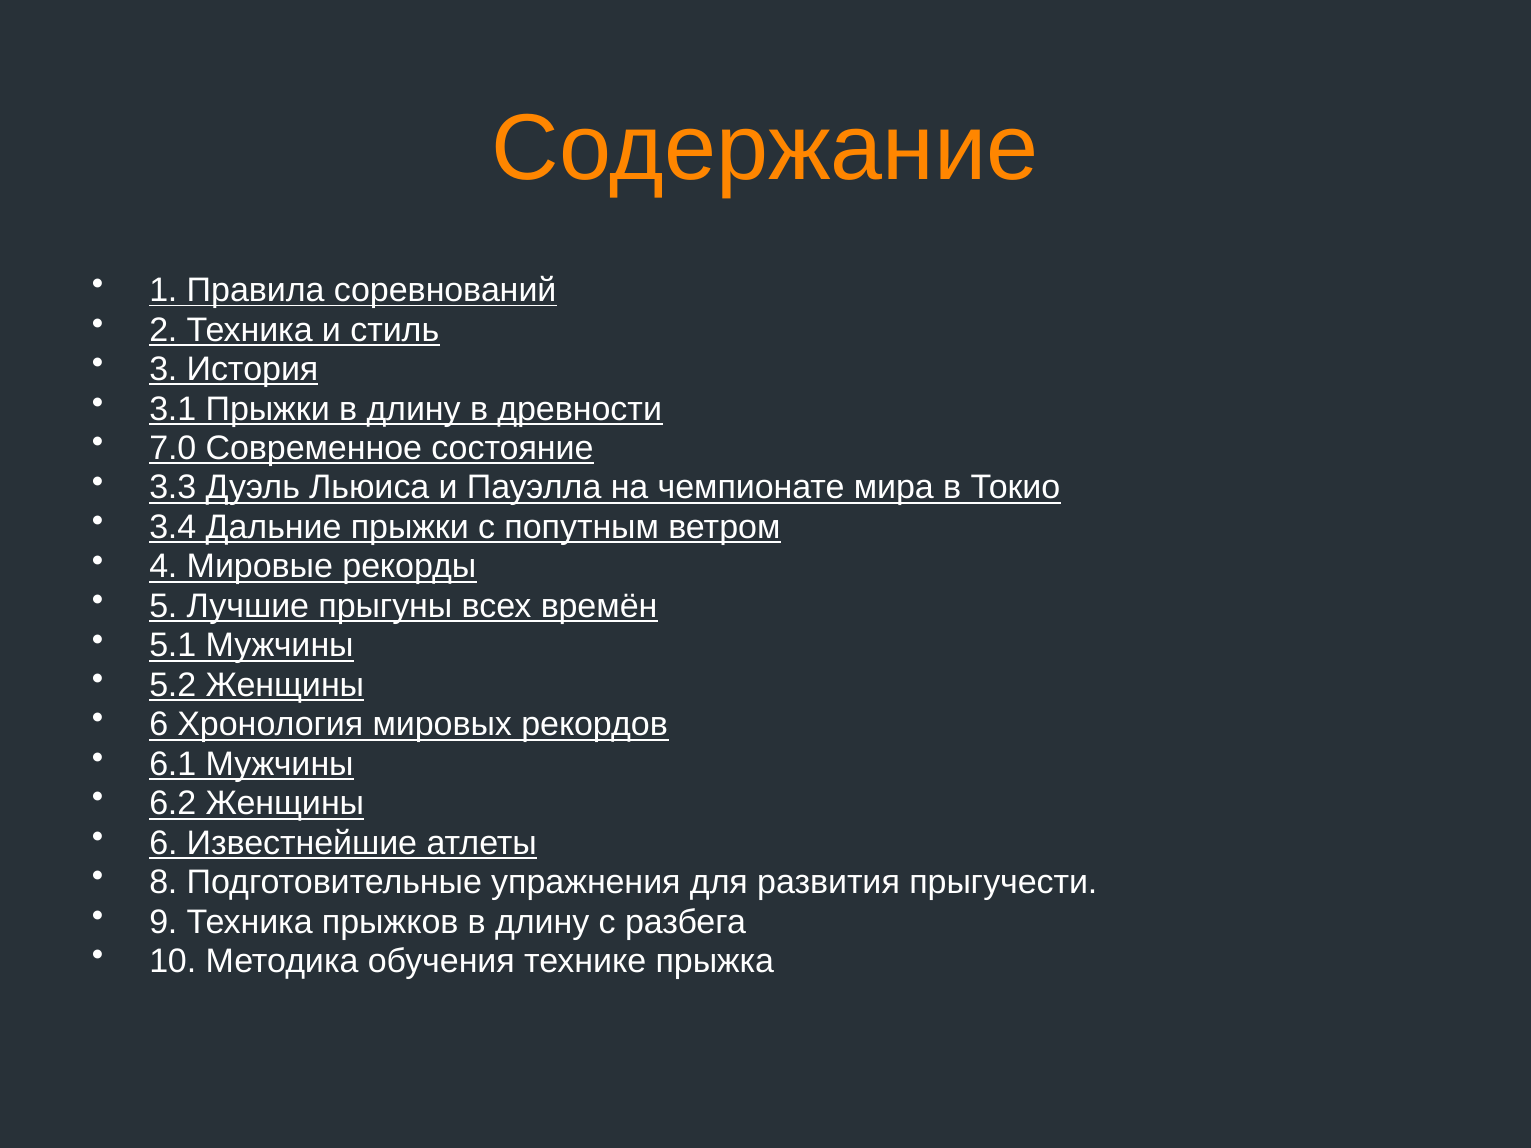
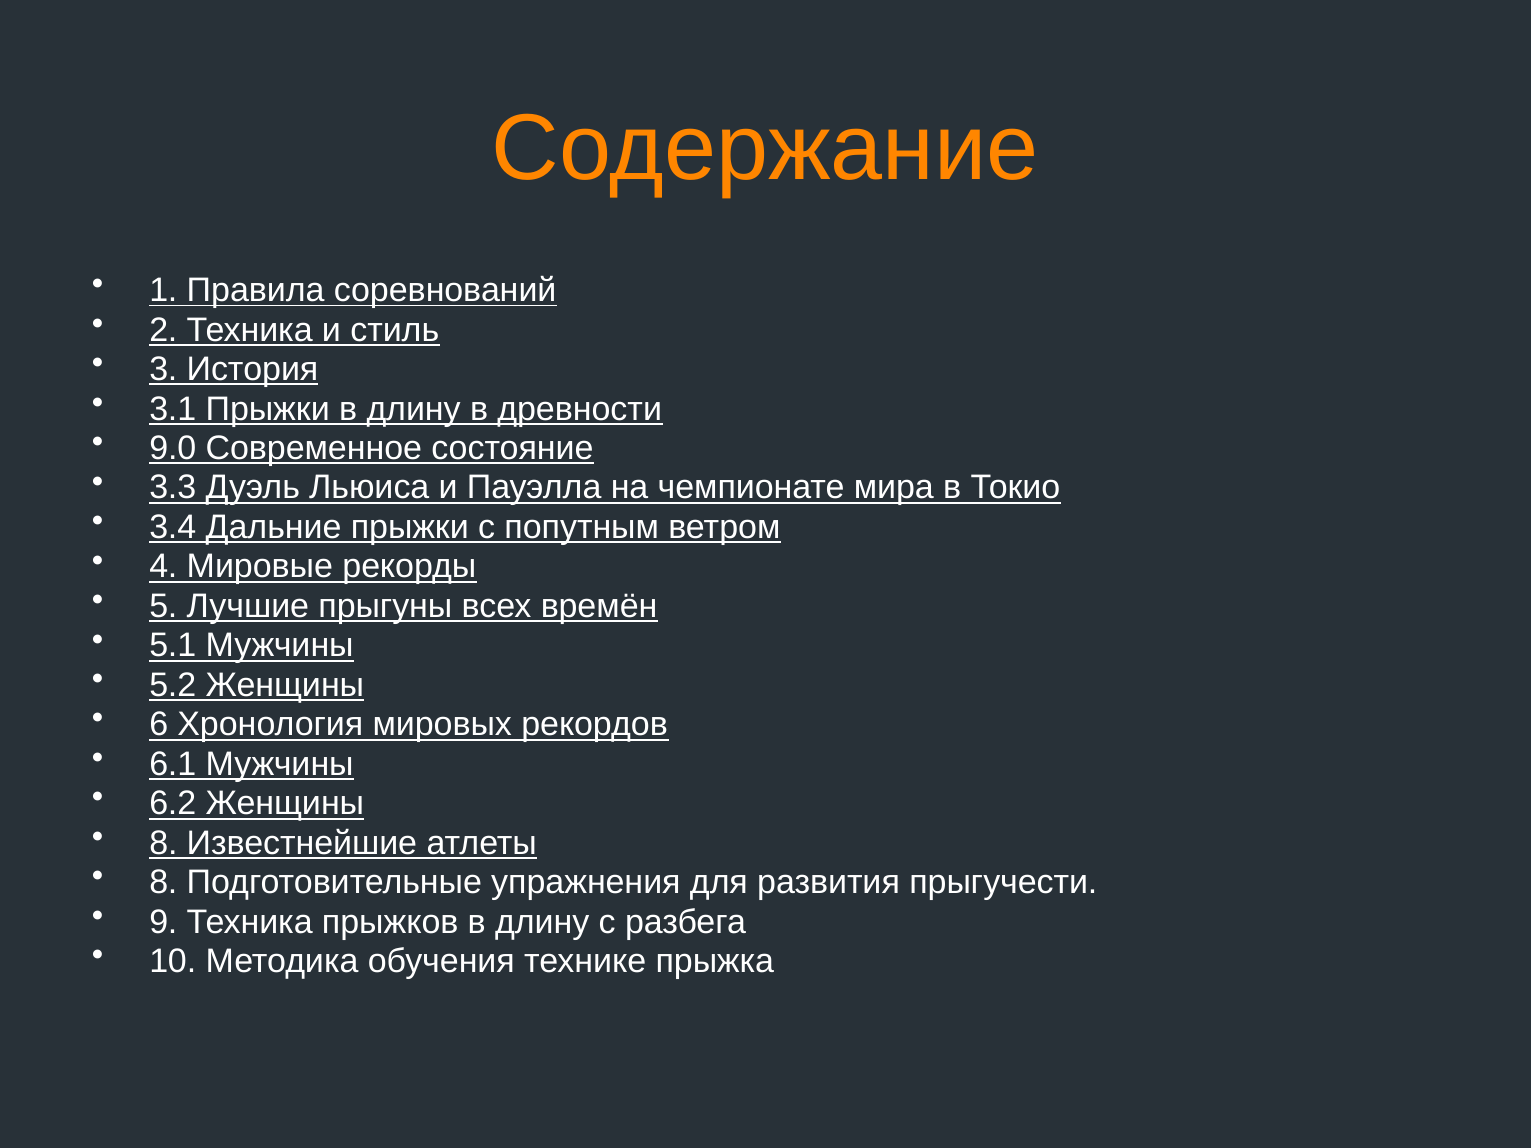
7.0: 7.0 -> 9.0 (173, 448)
6: 6 -> 8 (163, 843)
